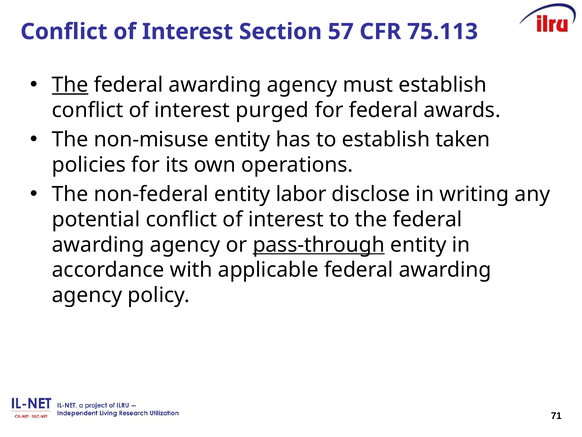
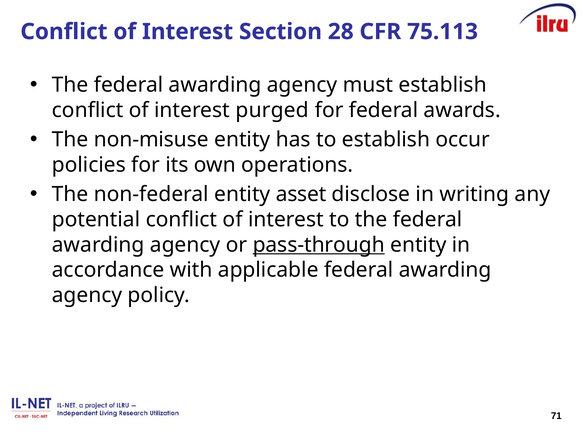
57: 57 -> 28 (341, 32)
The underline: present -> none (70, 85)
taken: taken -> occur (463, 139)
labor: labor -> asset (301, 194)
